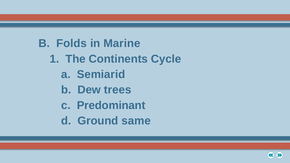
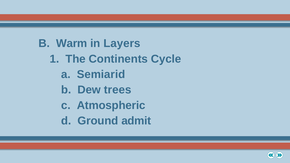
Folds: Folds -> Warm (72, 43)
Marine: Marine -> Layers (122, 43)
Predominant: Predominant -> Atmospheric (111, 105)
same: same -> admit (136, 121)
